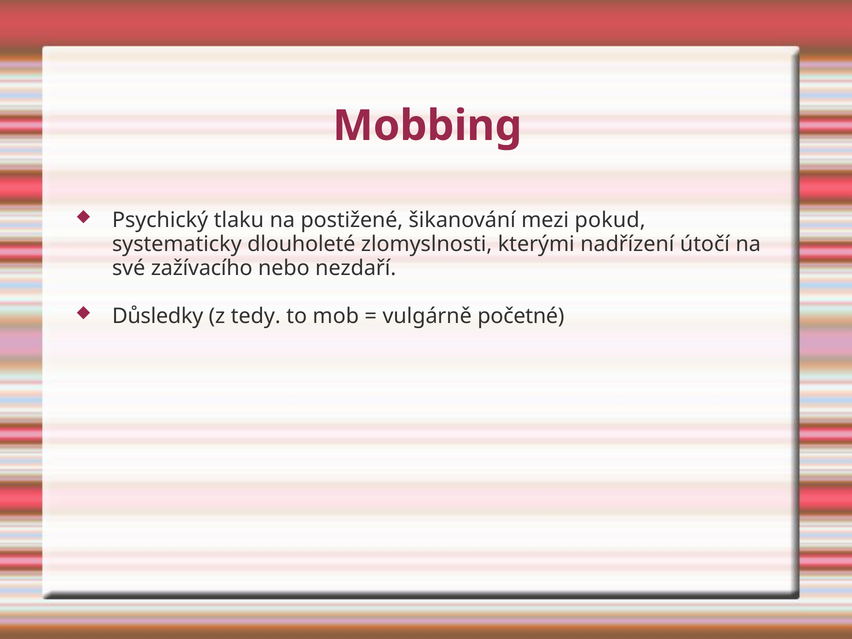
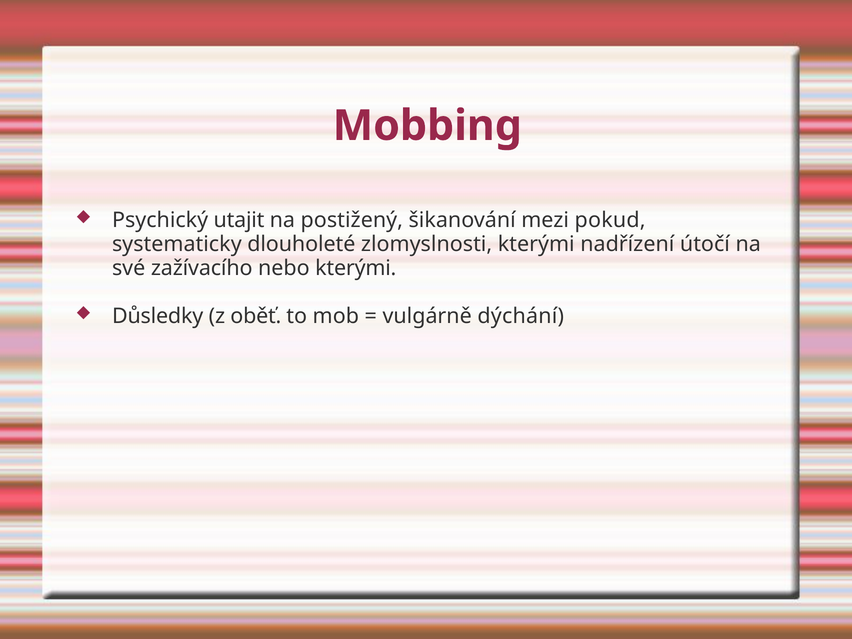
tlaku: tlaku -> utajit (239, 220)
postižené: postižené -> postižený (352, 220)
nebo nezdaří: nezdaří -> kterými (356, 268)
tedy: tedy -> oběť (256, 316)
početné: početné -> dýchání (521, 316)
